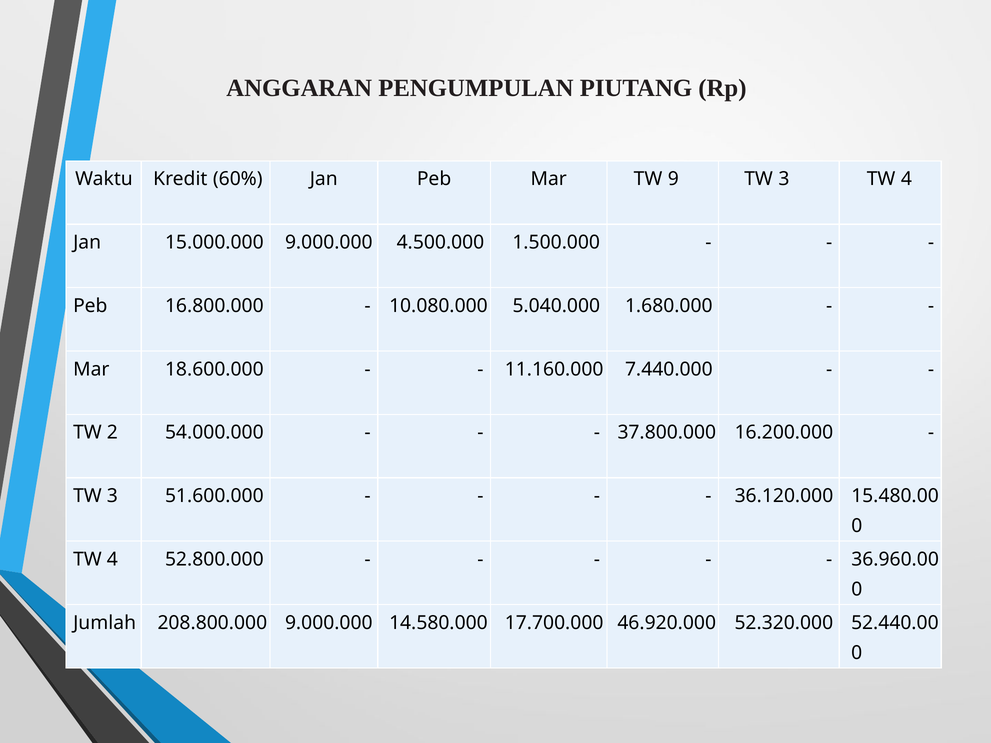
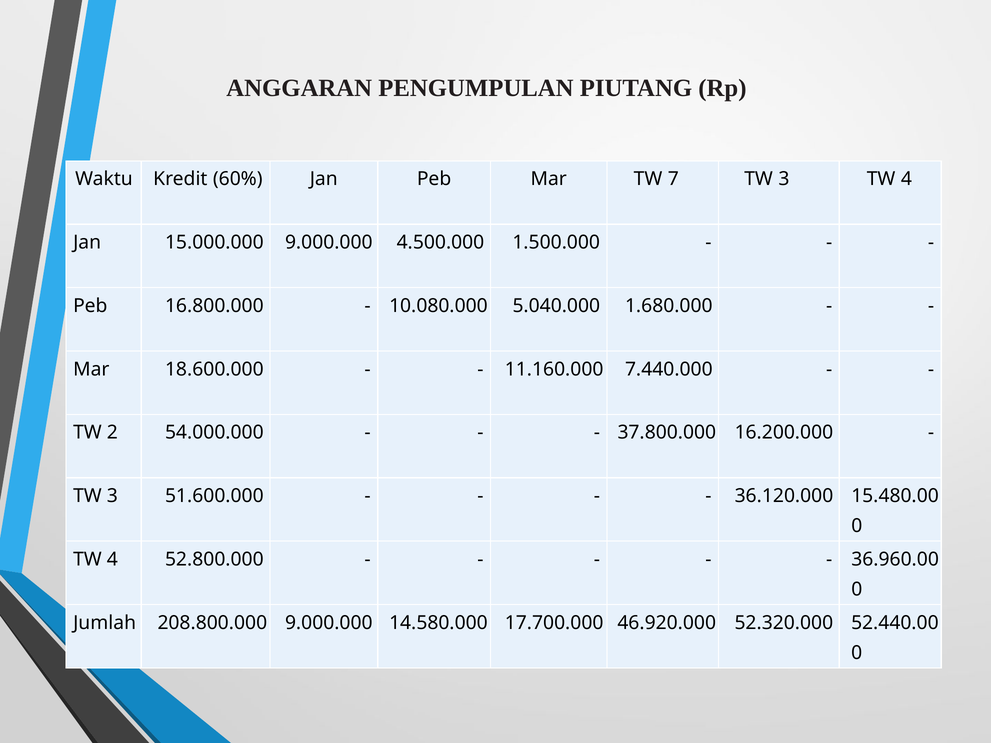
9: 9 -> 7 (673, 179)
